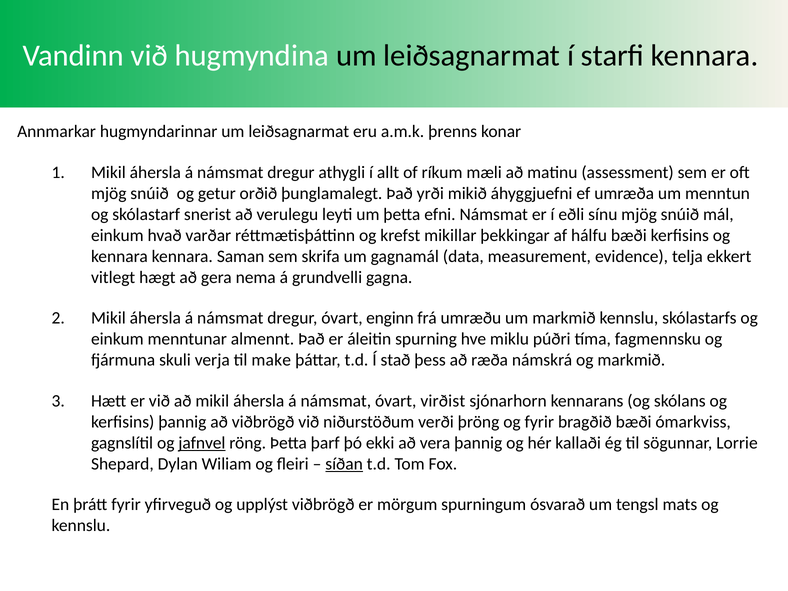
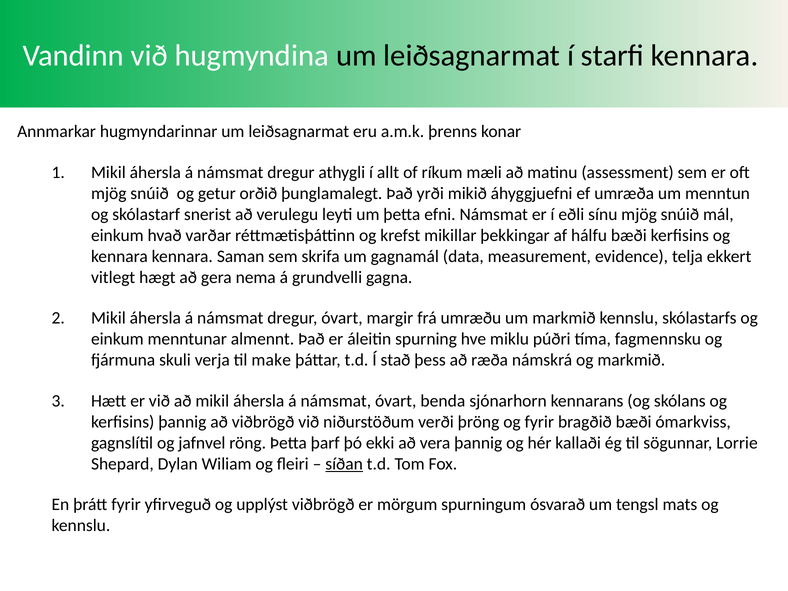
enginn: enginn -> margir (390, 318)
virðist: virðist -> benda (443, 401)
jafnvel underline: present -> none (202, 443)
